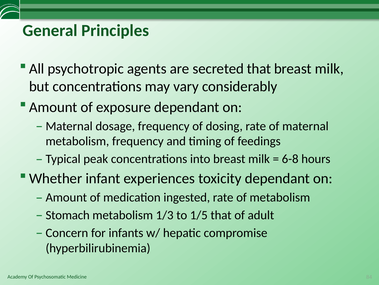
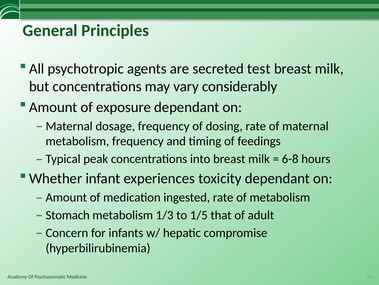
secreted that: that -> test (259, 69)
